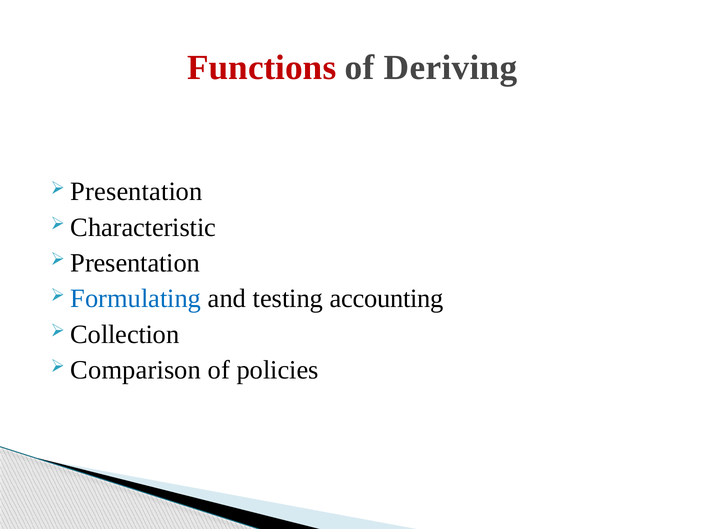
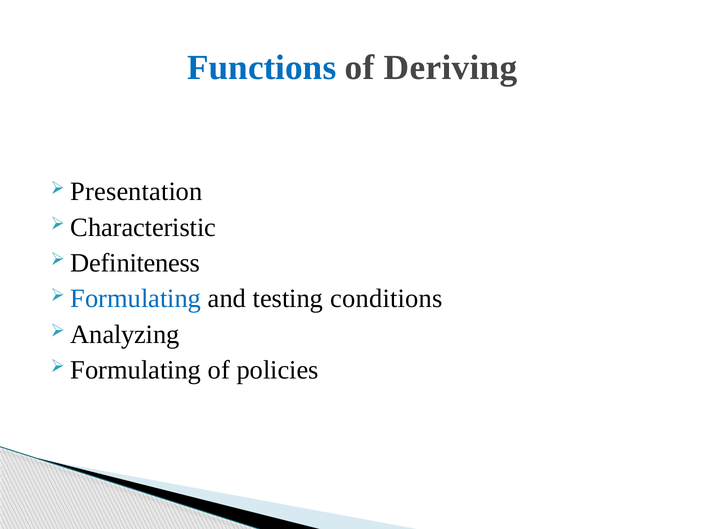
Functions colour: red -> blue (262, 68)
Presentation: Presentation -> Definiteness (135, 263)
accounting: accounting -> conditions (386, 299)
Collection: Collection -> Analyzing (125, 335)
Comparison: Comparison -> Formulating (136, 370)
